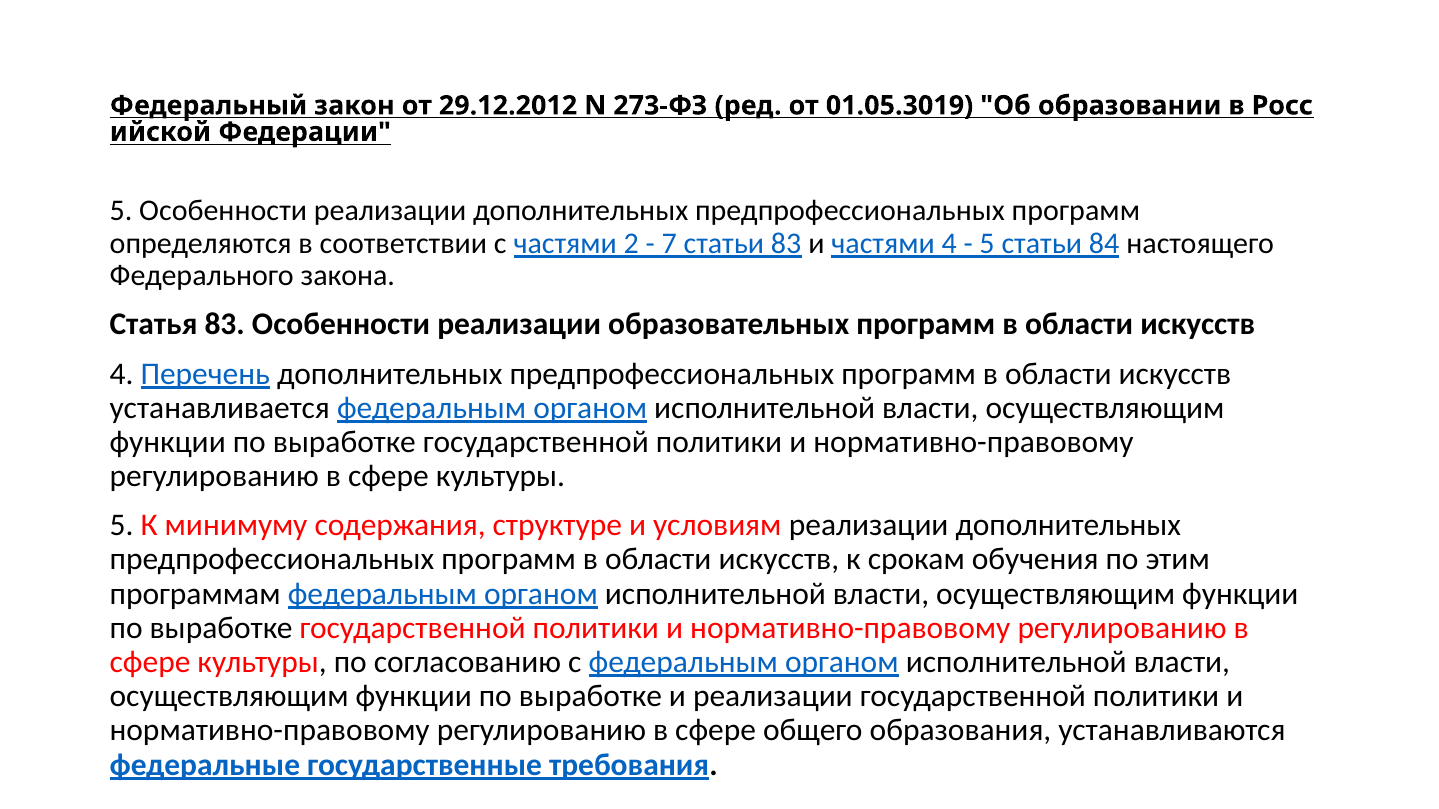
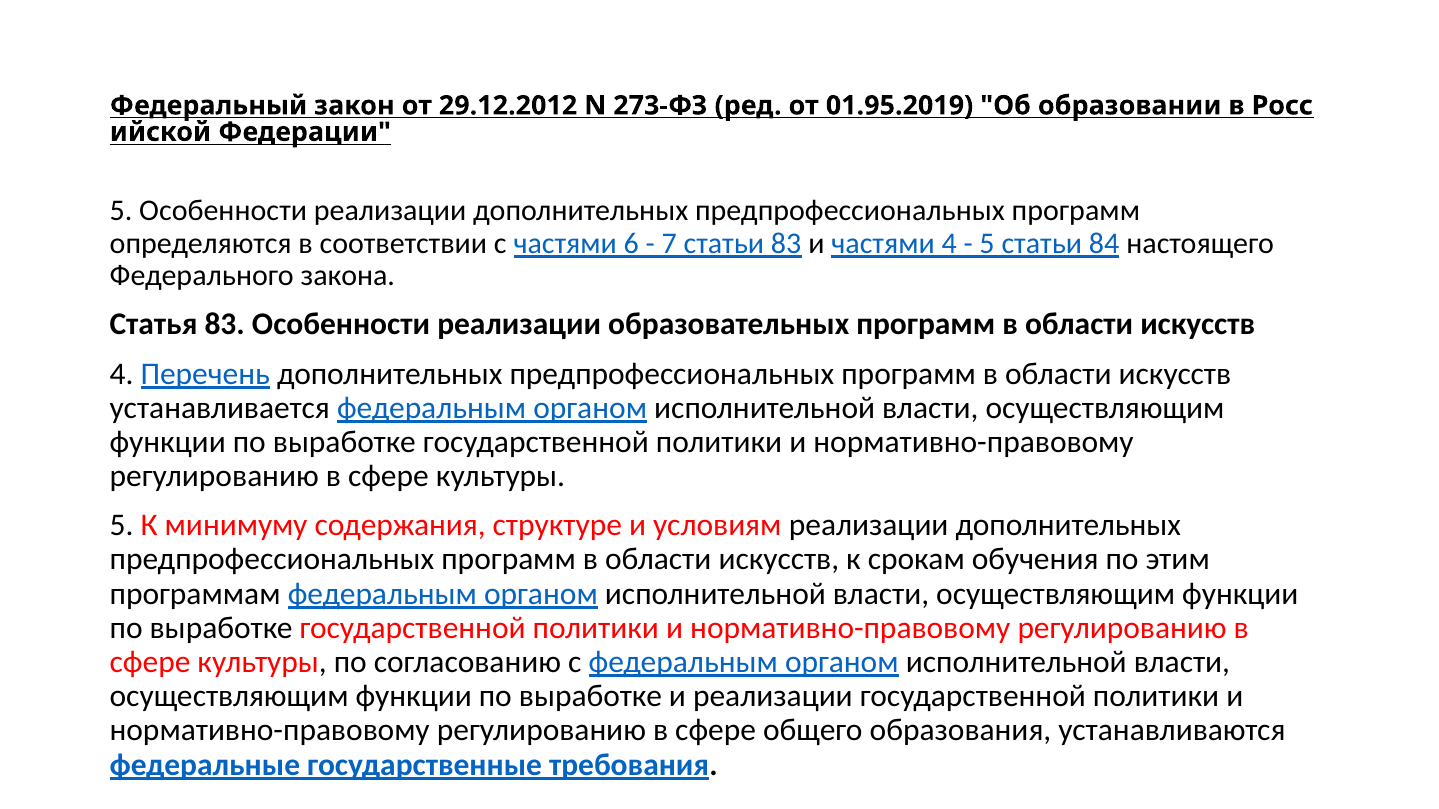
01.05.3019: 01.05.3019 -> 01.95.2019 (900, 106)
2: 2 -> 6 (631, 244)
